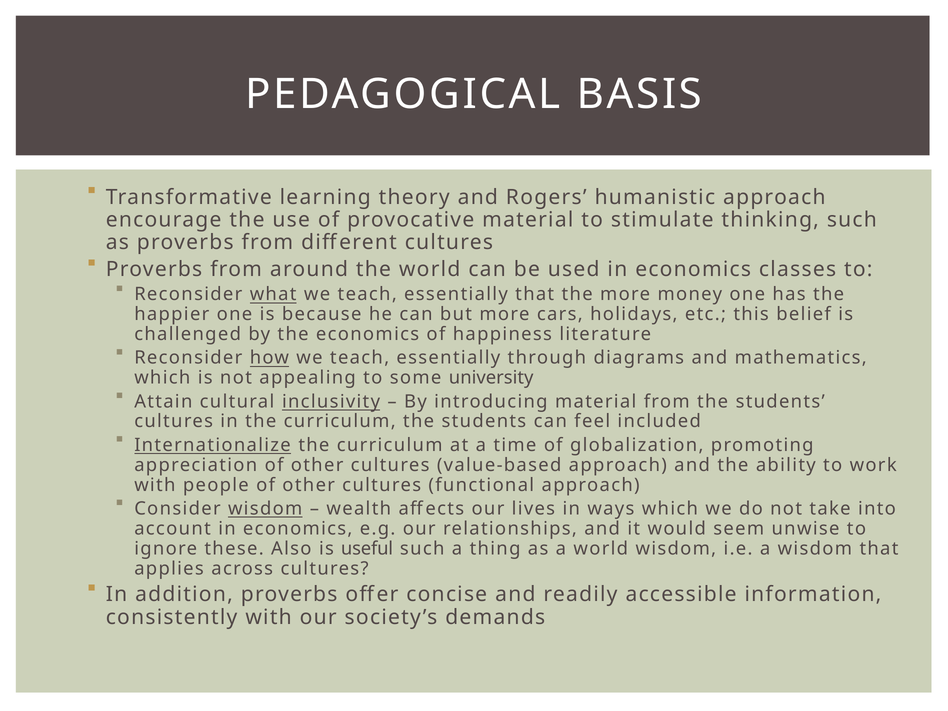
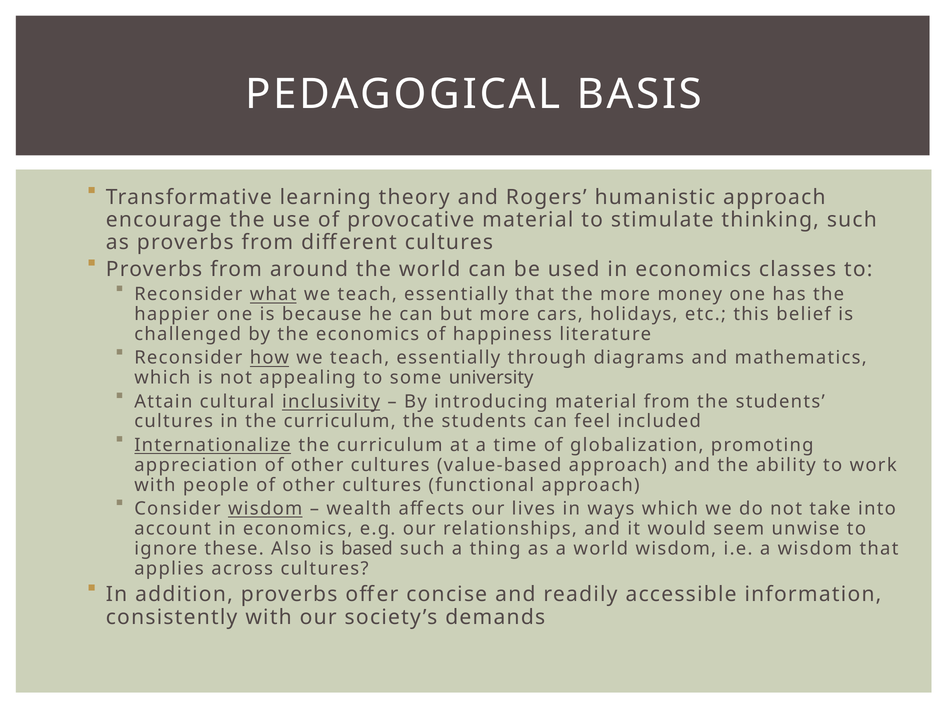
useful: useful -> based (367, 548)
